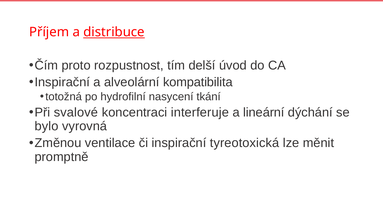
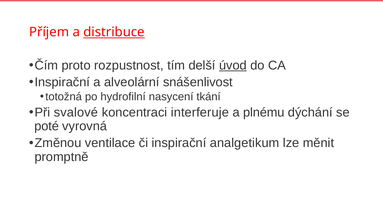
úvod underline: none -> present (233, 66)
kompatibilita: kompatibilita -> snášenlivost (198, 82)
lineární: lineární -> plnému (264, 113)
bylo: bylo -> poté (47, 127)
tyreotoxická: tyreotoxická -> analgetikum (245, 143)
